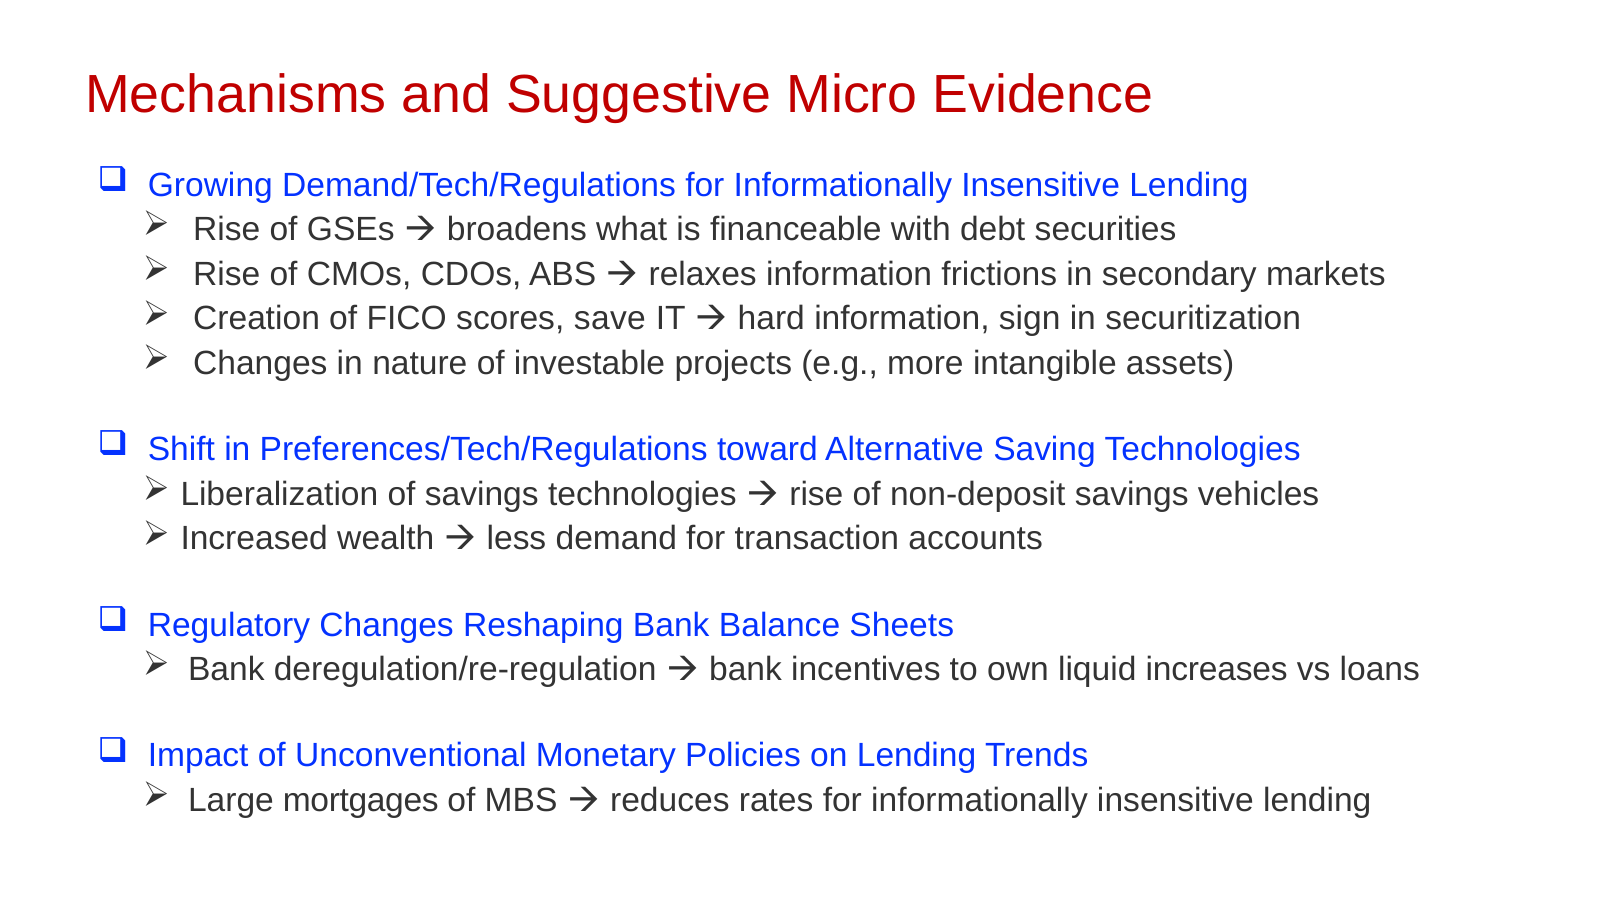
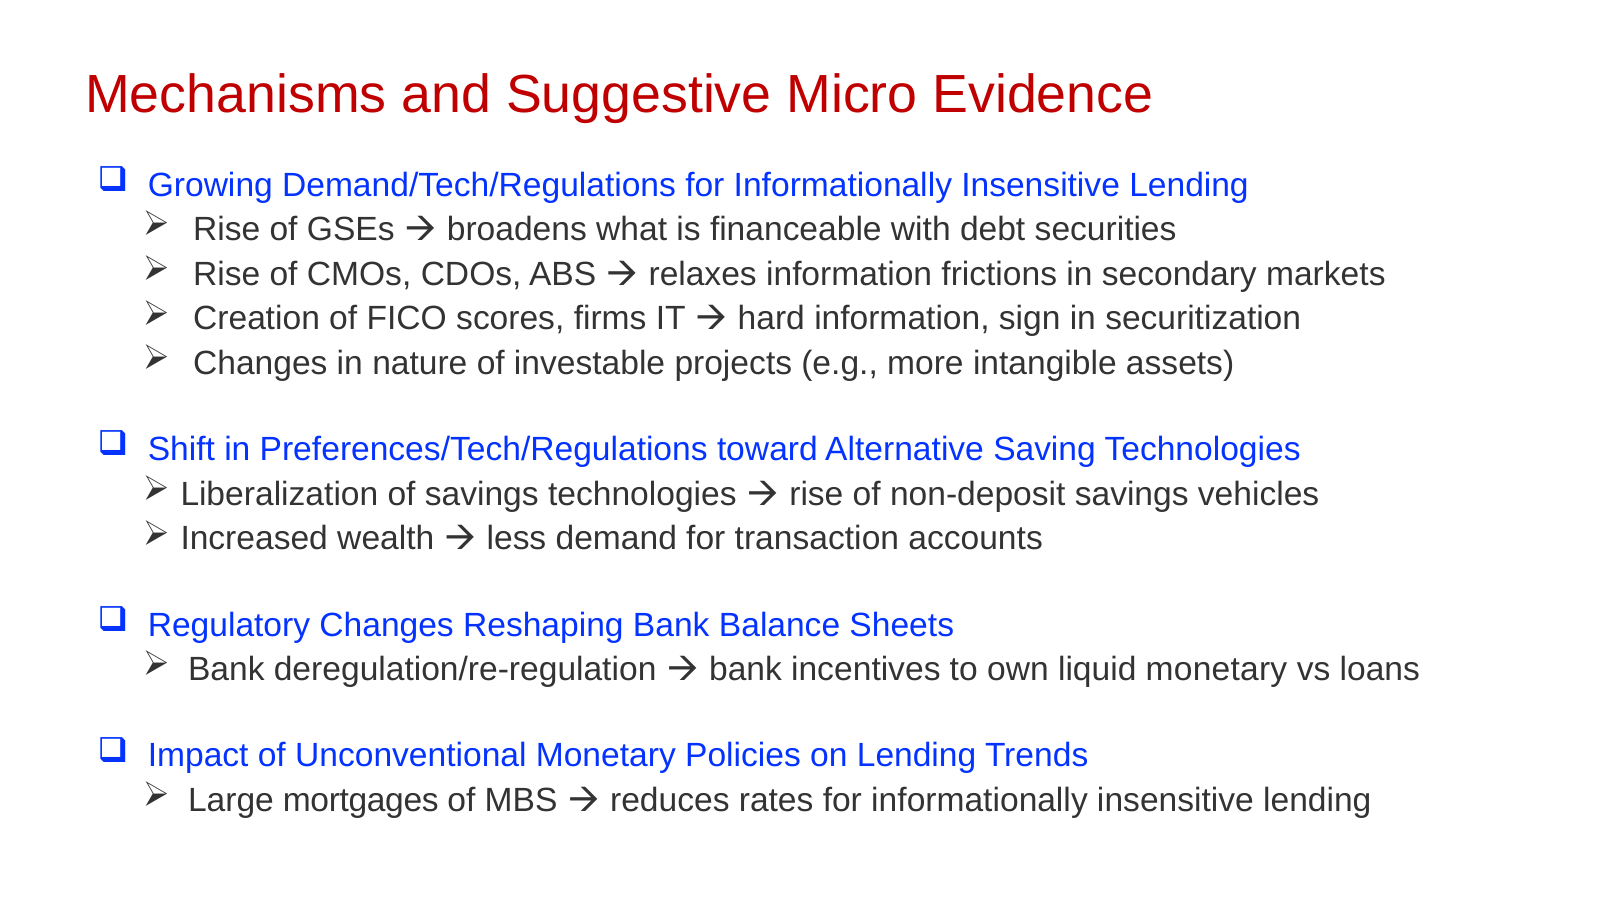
save: save -> firms (610, 319)
liquid increases: increases -> monetary (1216, 669)
